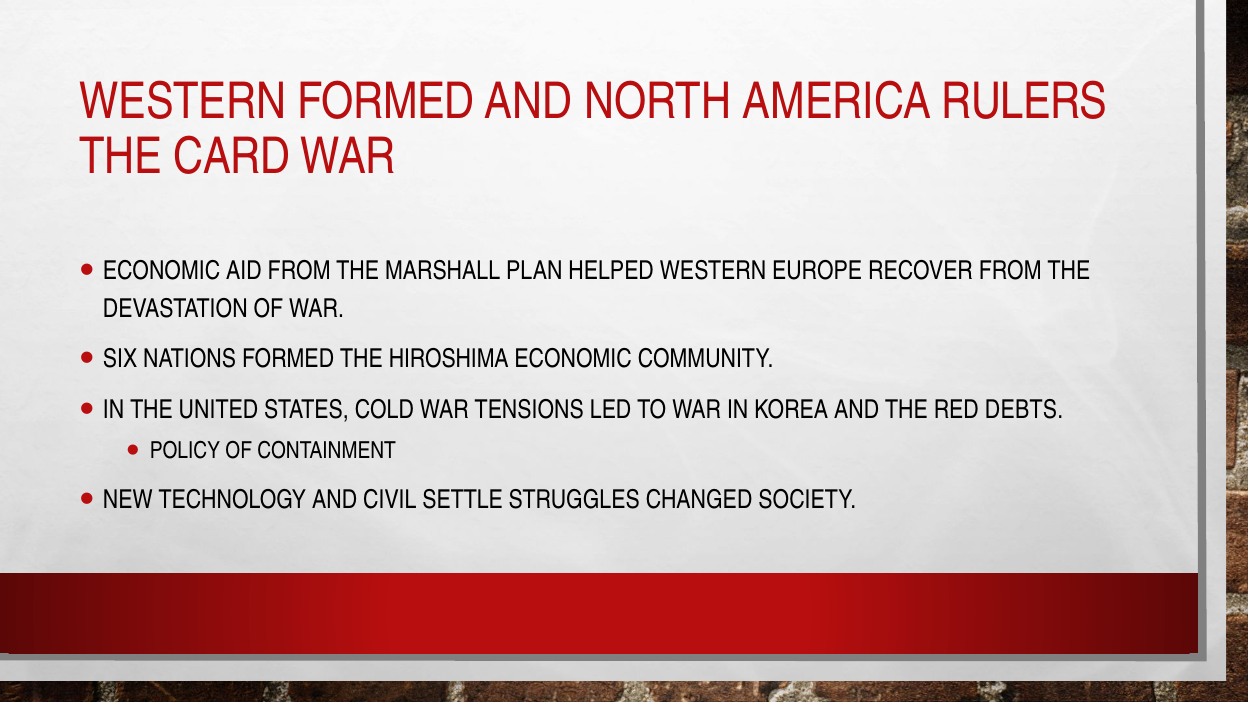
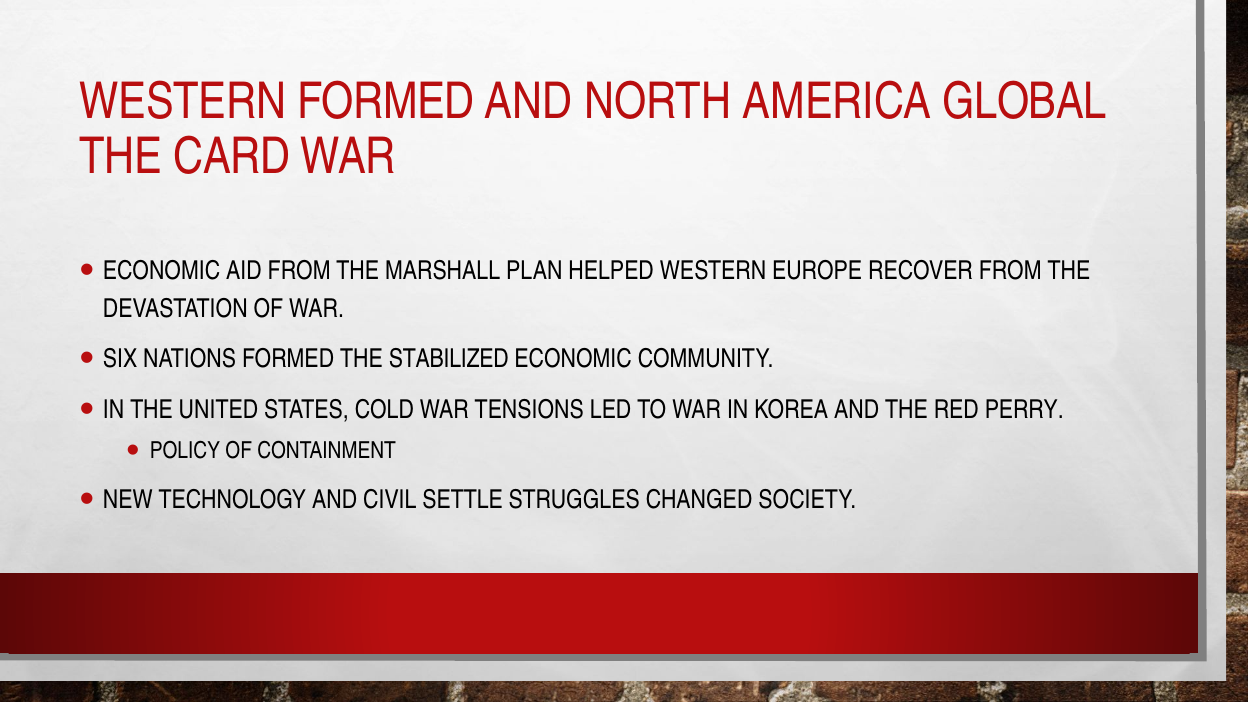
RULERS: RULERS -> GLOBAL (1025, 102)
HIROSHIMA: HIROSHIMA -> STABILIZED (449, 359)
DEBTS: DEBTS -> PERRY (1024, 409)
